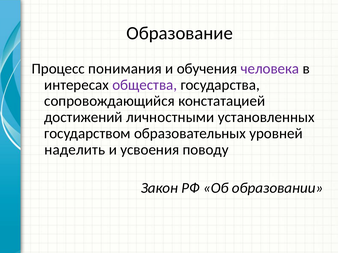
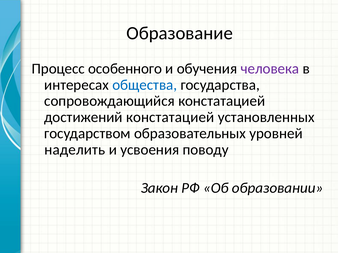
понимания: понимания -> особенного (125, 69)
общества colour: purple -> blue (145, 85)
достижений личностными: личностными -> констатацией (170, 117)
